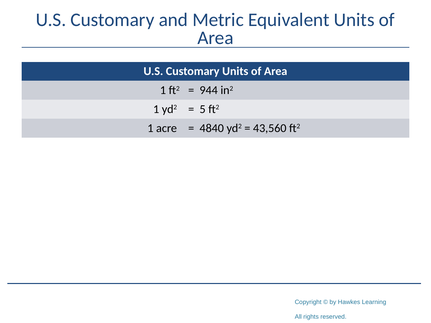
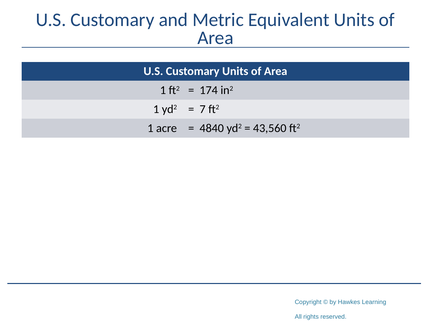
944: 944 -> 174 (209, 90)
5: 5 -> 7 (203, 109)
